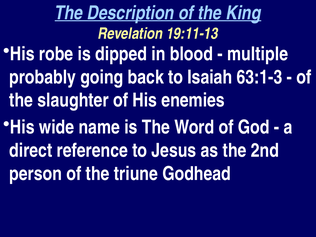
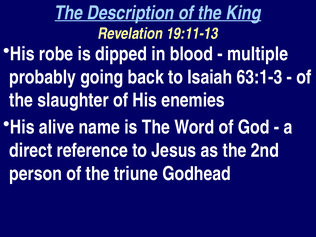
wide: wide -> alive (57, 127)
